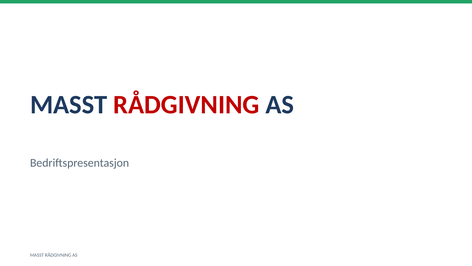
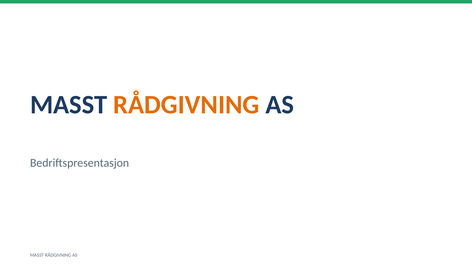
RÅDGIVNING colour: red -> orange (186, 105)
